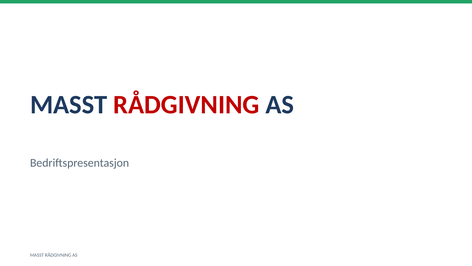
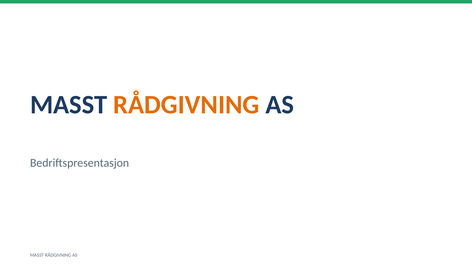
RÅDGIVNING colour: red -> orange (186, 105)
